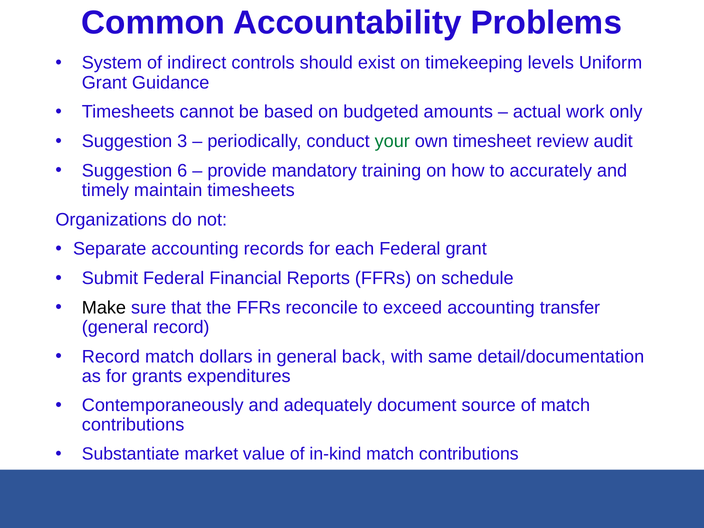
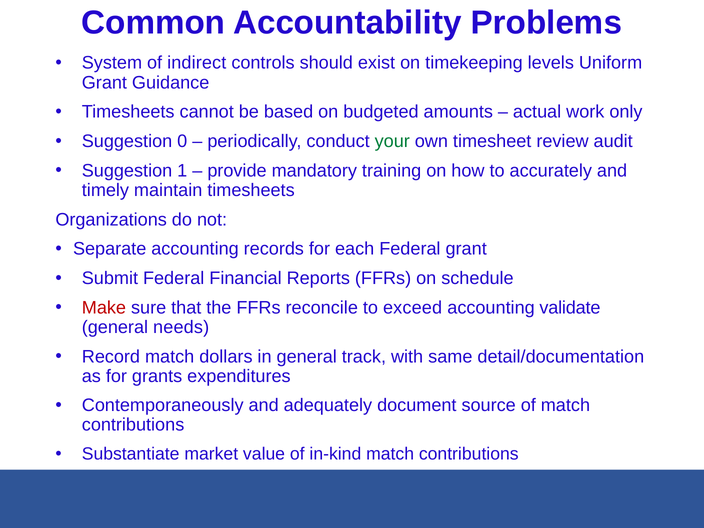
3: 3 -> 0 (182, 141)
6: 6 -> 1 (182, 171)
Make colour: black -> red (104, 308)
transfer: transfer -> validate (570, 308)
general record: record -> needs (181, 327)
back: back -> track (364, 357)
